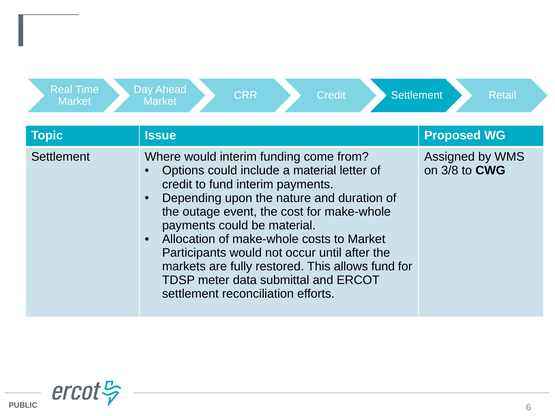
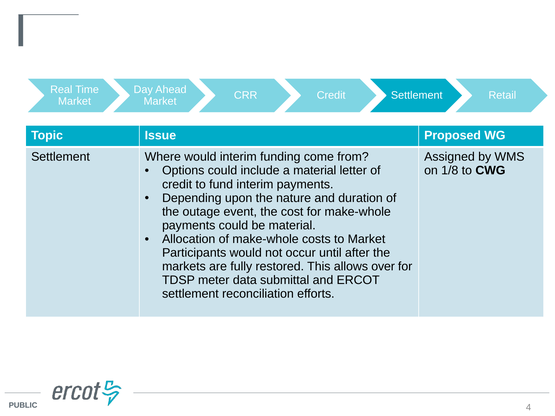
3/8: 3/8 -> 1/8 (450, 171)
allows fund: fund -> over (383, 267)
6: 6 -> 4 (528, 408)
